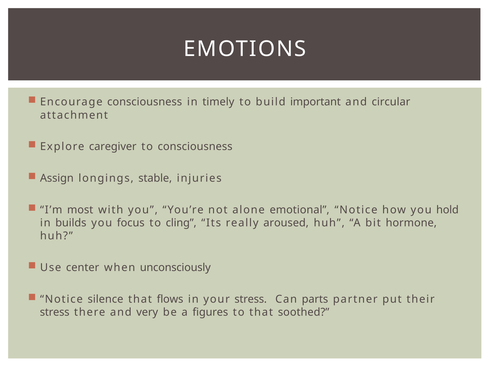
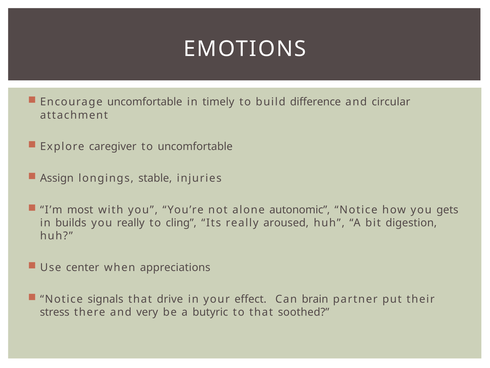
Encourage consciousness: consciousness -> uncomfortable (145, 102)
important: important -> difference (315, 102)
to consciousness: consciousness -> uncomfortable (195, 146)
emotional: emotional -> autonomic (300, 210)
hold: hold -> gets (447, 210)
you focus: focus -> really (131, 223)
hormone: hormone -> digestion (411, 223)
unconsciously: unconsciously -> appreciations (175, 267)
silence: silence -> signals (105, 299)
flows: flows -> drive (170, 299)
your stress: stress -> effect (251, 299)
parts: parts -> brain (315, 299)
figures: figures -> butyric (210, 312)
